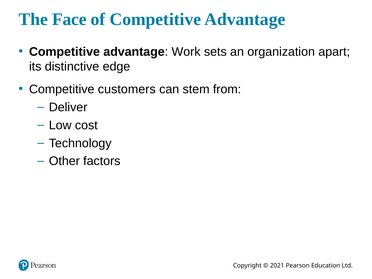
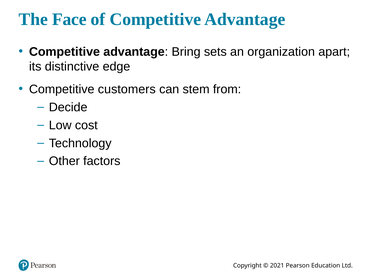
Work: Work -> Bring (186, 52)
Deliver: Deliver -> Decide (68, 107)
